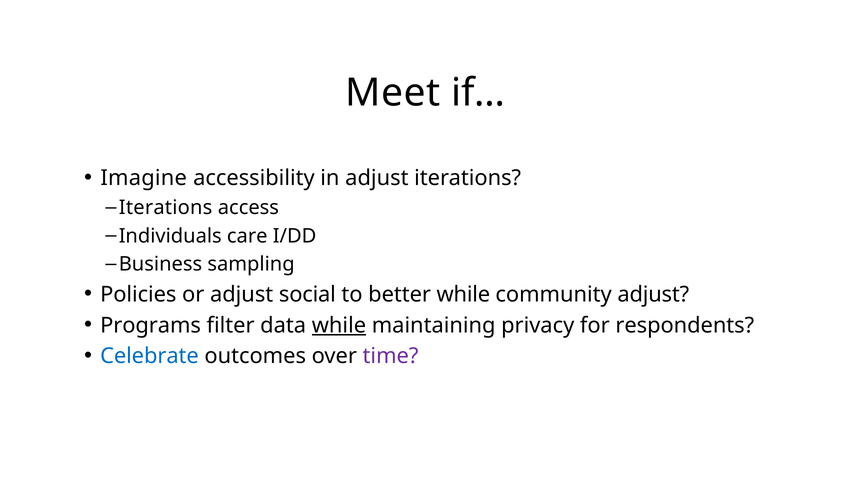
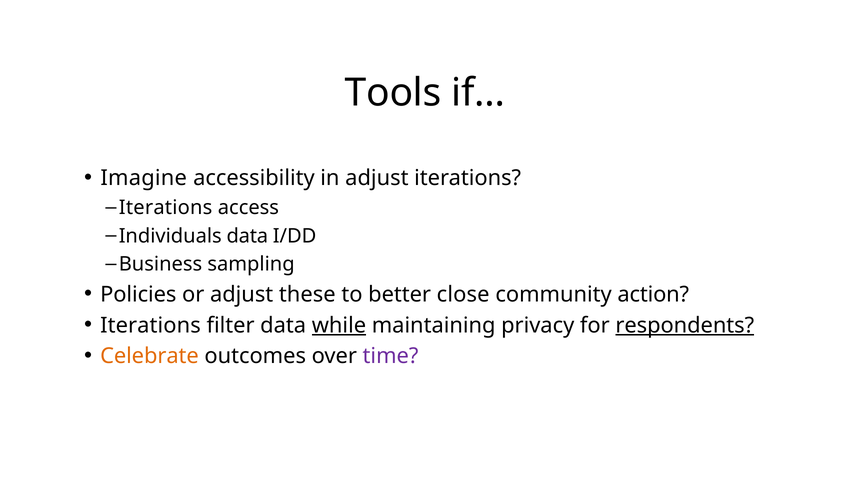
Meet: Meet -> Tools (393, 93)
Individuals care: care -> data (247, 236)
social: social -> these (307, 294)
better while: while -> close (463, 294)
community adjust: adjust -> action (653, 294)
Programs: Programs -> Iterations (150, 325)
respondents underline: none -> present (685, 325)
Celebrate colour: blue -> orange (149, 356)
